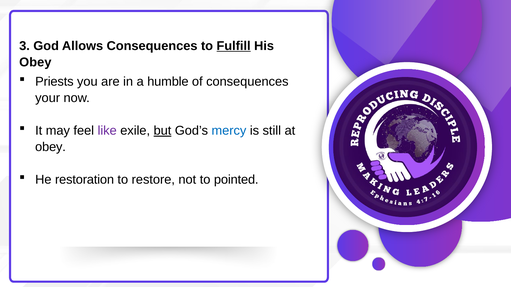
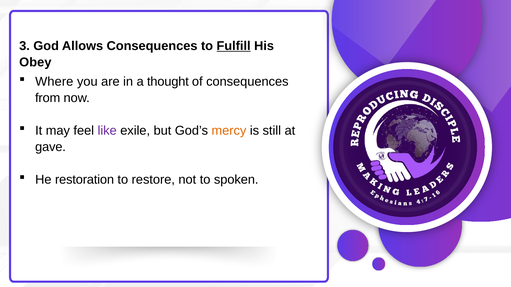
Priests: Priests -> Where (54, 82)
humble: humble -> thought (168, 82)
your: your -> from (48, 98)
but underline: present -> none (162, 131)
mercy colour: blue -> orange (229, 131)
obey: obey -> gave (51, 147)
pointed: pointed -> spoken (236, 180)
